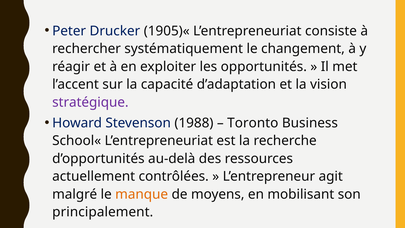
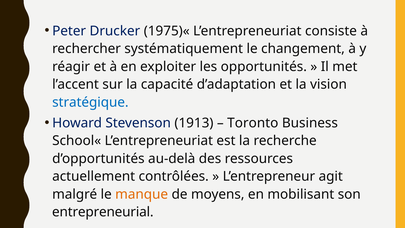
1905)«: 1905)« -> 1975)« (167, 31)
stratégique colour: purple -> blue (90, 102)
1988: 1988 -> 1913 (194, 123)
principalement: principalement -> entrepreneurial (103, 212)
